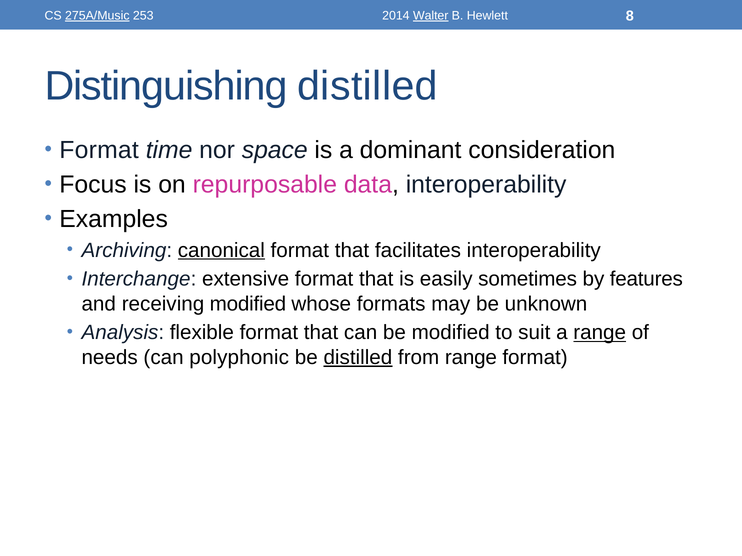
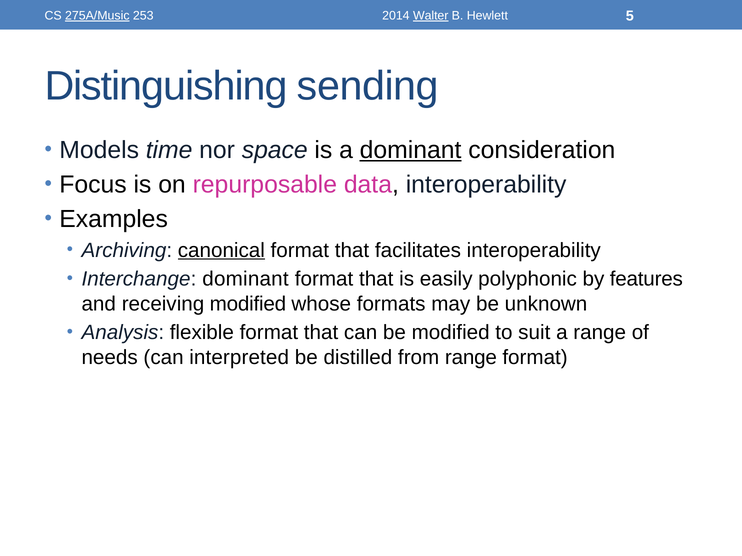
8: 8 -> 5 (630, 16)
Distinguishing distilled: distilled -> sending (368, 86)
Format: Format -> Models (99, 150)
dominant underline: none -> present (411, 150)
Interchange extensive: extensive -> dominant (245, 279)
sometimes: sometimes -> polyphonic (528, 279)
range underline: present -> none (600, 333)
polyphonic: polyphonic -> interpreted (239, 358)
distilled underline: present -> none (358, 358)
